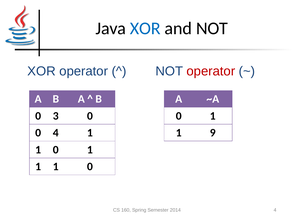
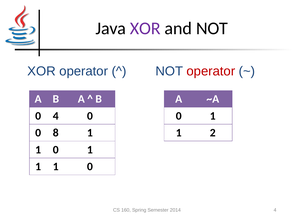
XOR colour: blue -> purple (145, 28)
0 3: 3 -> 4 (56, 116)
9: 9 -> 2 (213, 133)
0 4: 4 -> 8 (56, 133)
